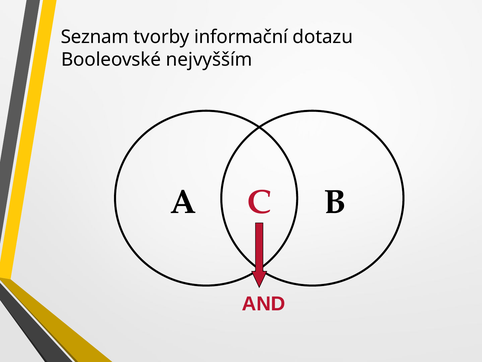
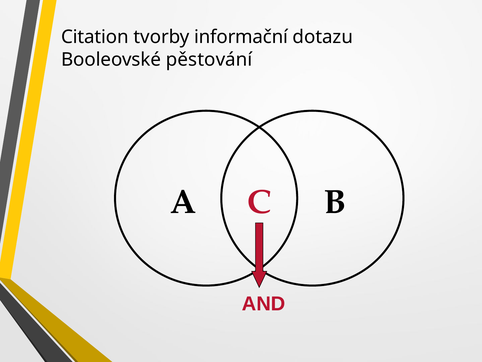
Seznam: Seznam -> Citation (95, 37)
nejvyšším: nejvyšším -> pěstování (209, 59)
